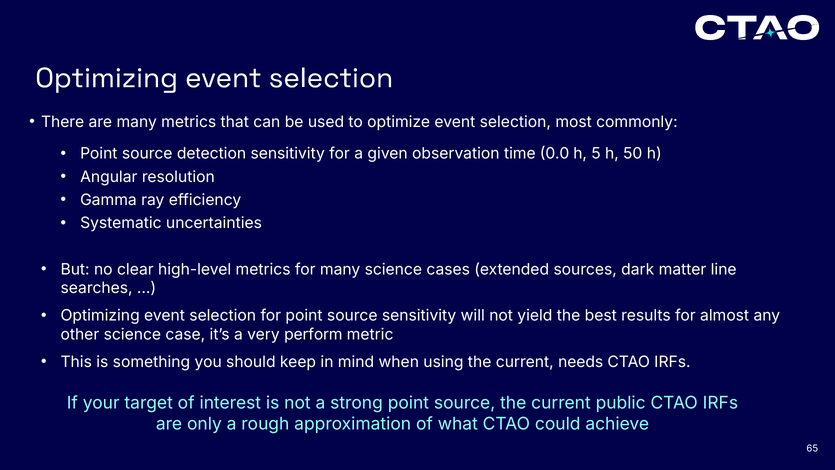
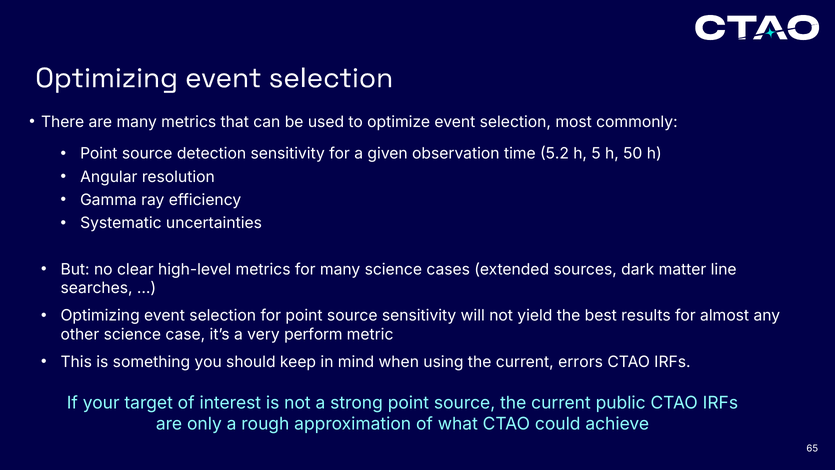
0.0: 0.0 -> 5.2 (555, 154)
needs: needs -> errors (581, 362)
